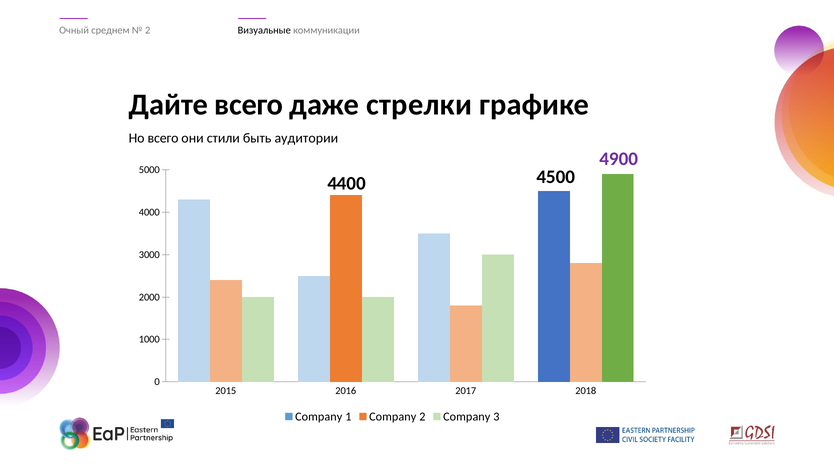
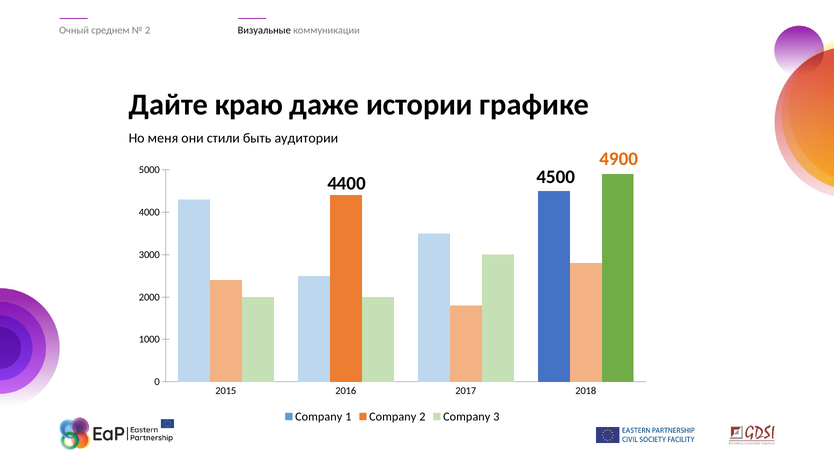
Дайте всего: всего -> краю (249, 105)
стрелки: стрелки -> истории (419, 105)
Но всего: всего -> меня (163, 138)
4900 colour: purple -> orange (619, 159)
